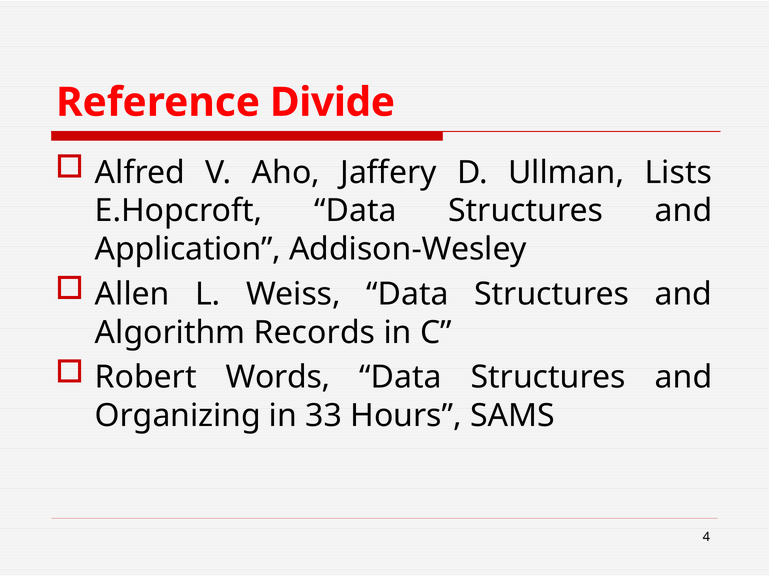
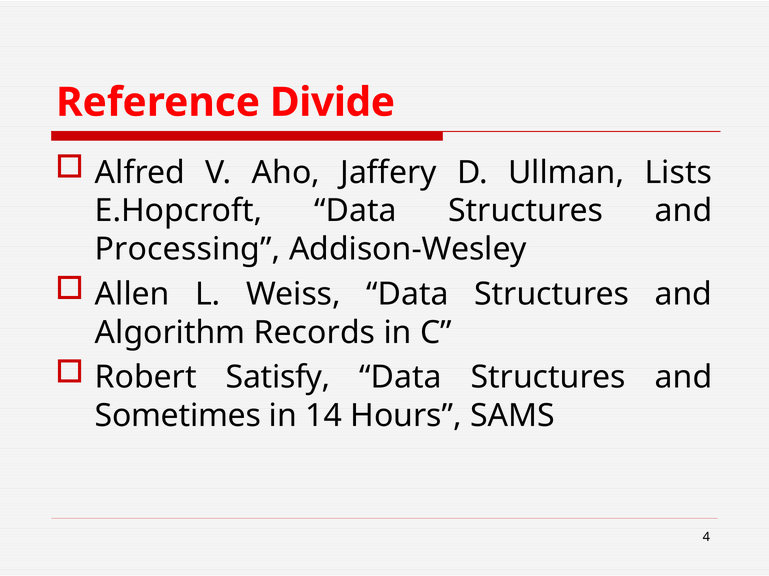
Application: Application -> Processing (188, 250)
Words: Words -> Satisfy (278, 378)
Organizing: Organizing -> Sometimes (178, 416)
33: 33 -> 14 (324, 416)
